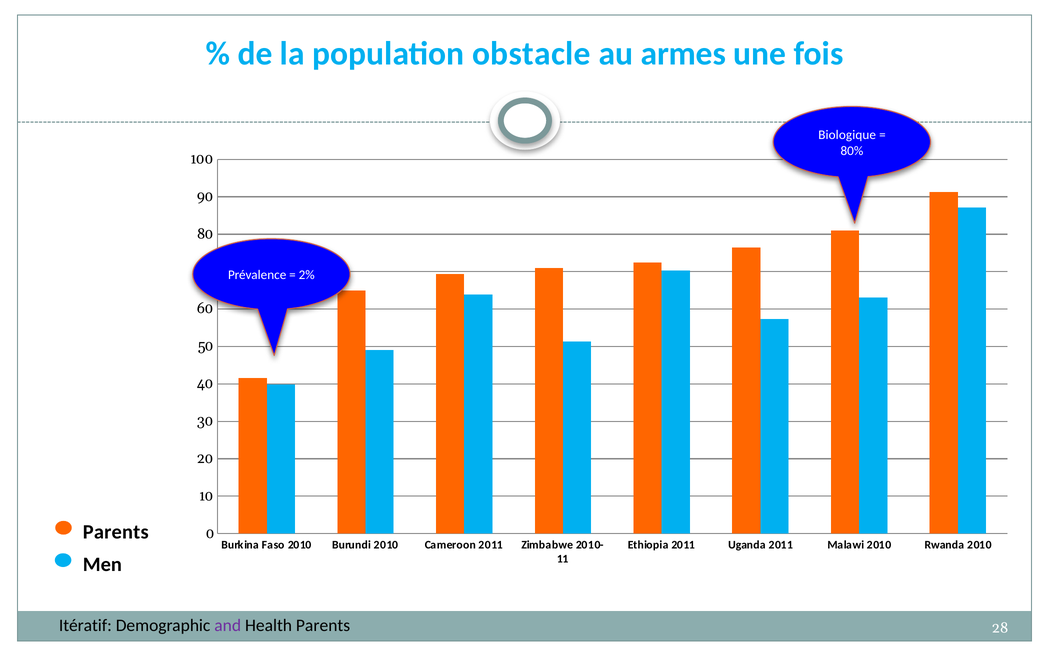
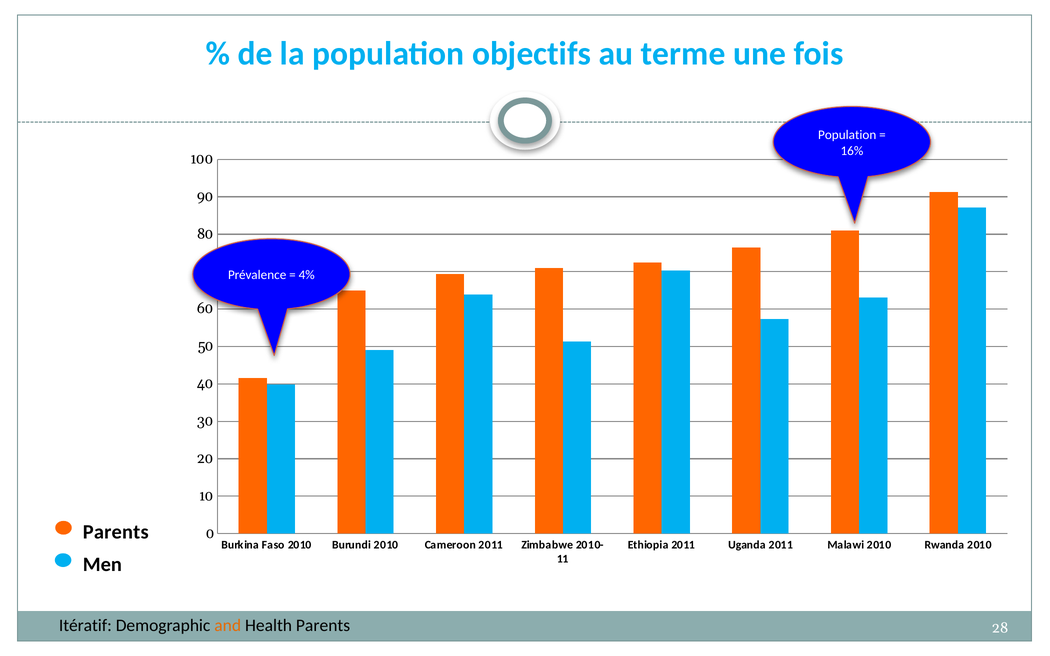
obstacle: obstacle -> objectifs (532, 54)
armes: armes -> terme (683, 54)
Biologique: Biologique -> Population (847, 135)
80%: 80% -> 16% (852, 151)
2%: 2% -> 4% (307, 275)
and colour: purple -> orange (228, 626)
